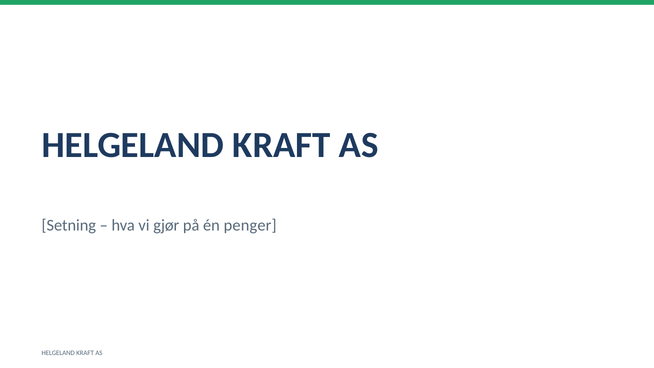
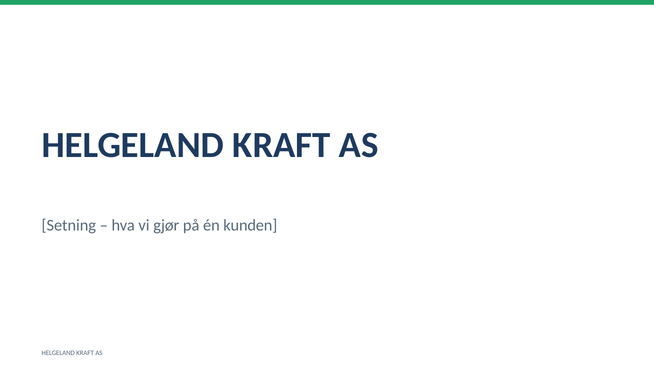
penger: penger -> kunden (250, 225)
